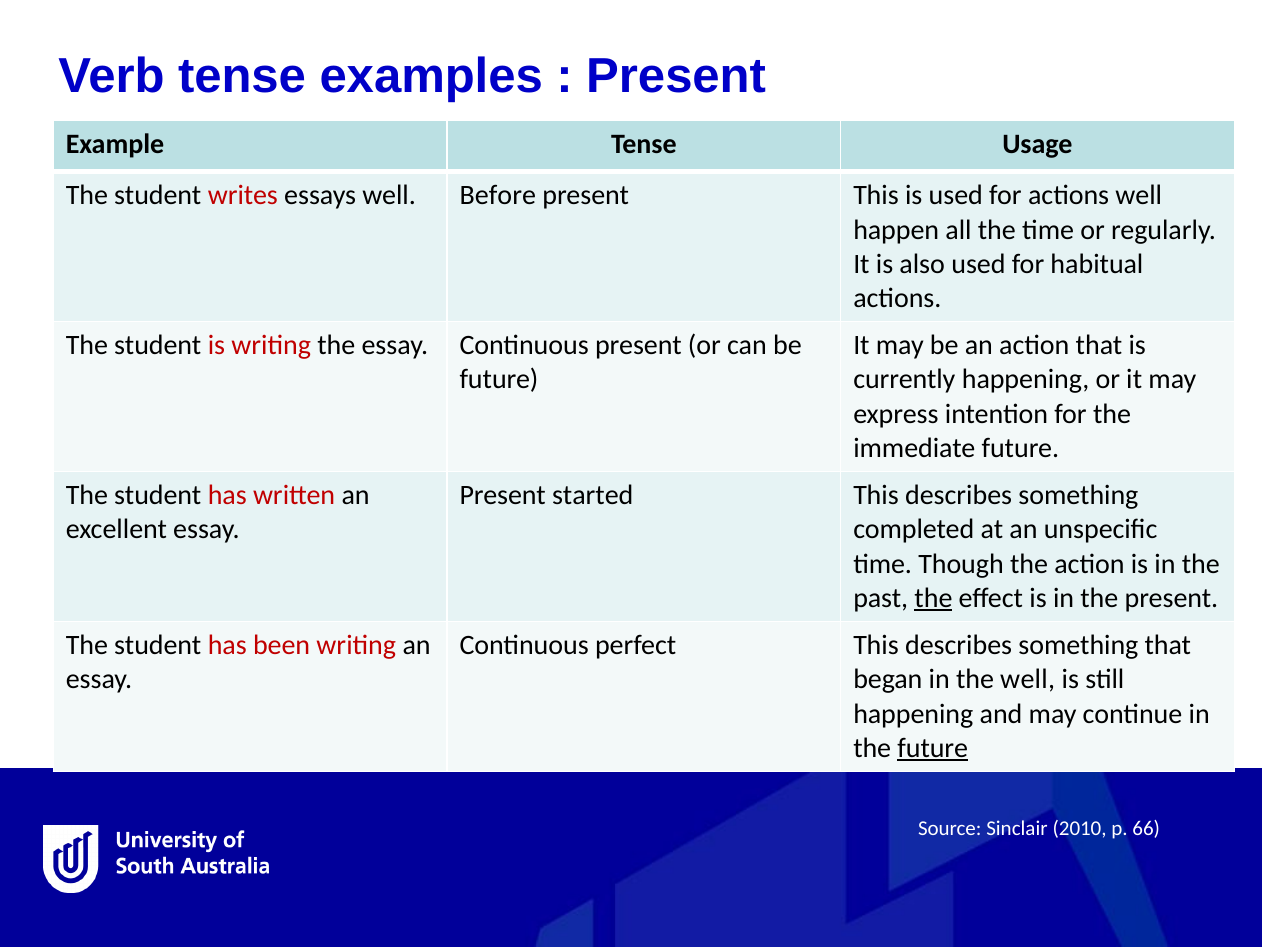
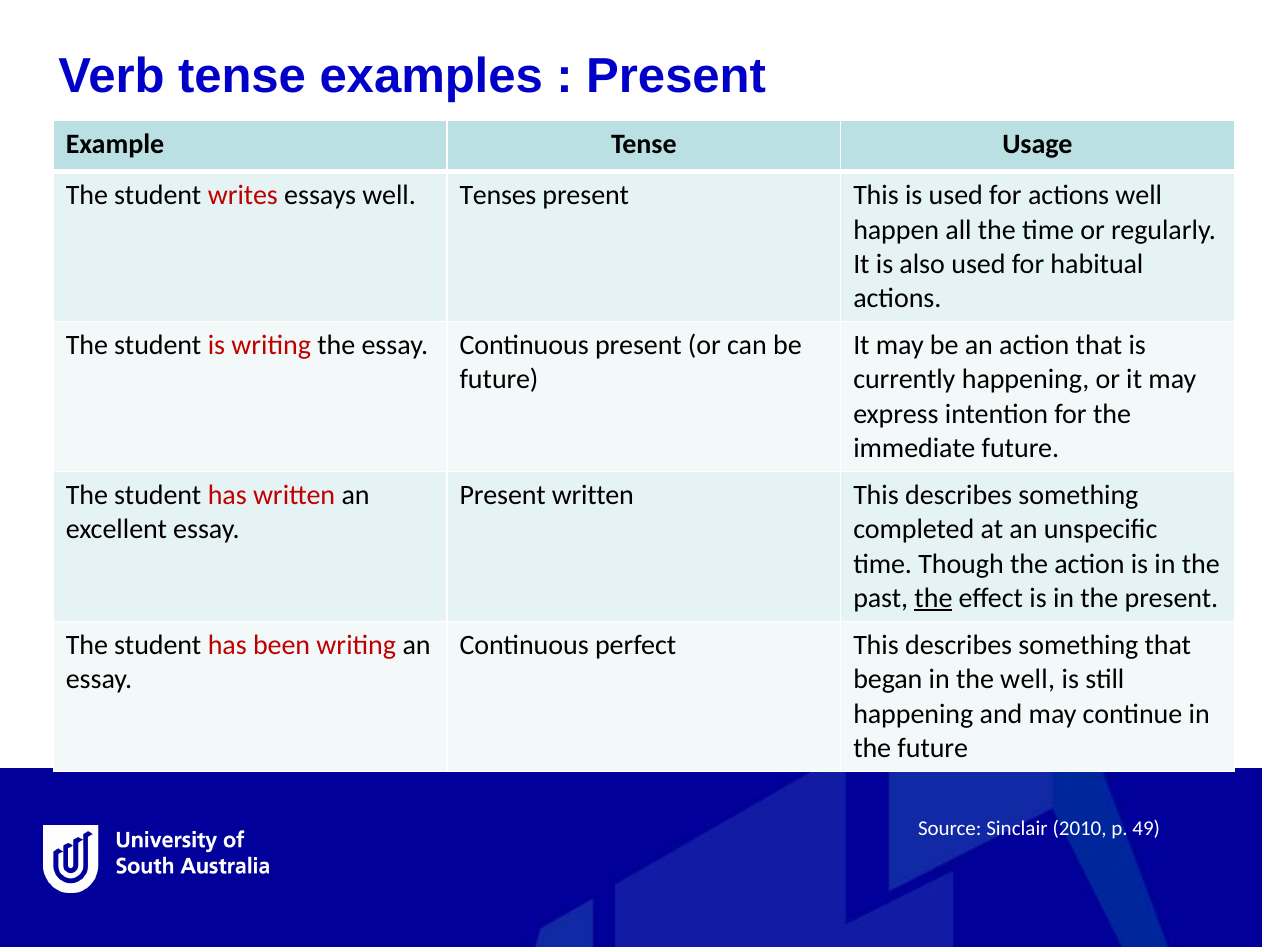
Before: Before -> Tenses (498, 195)
Present started: started -> written (593, 495)
future underline: present -> none (933, 748)
66: 66 -> 49 (1146, 829)
